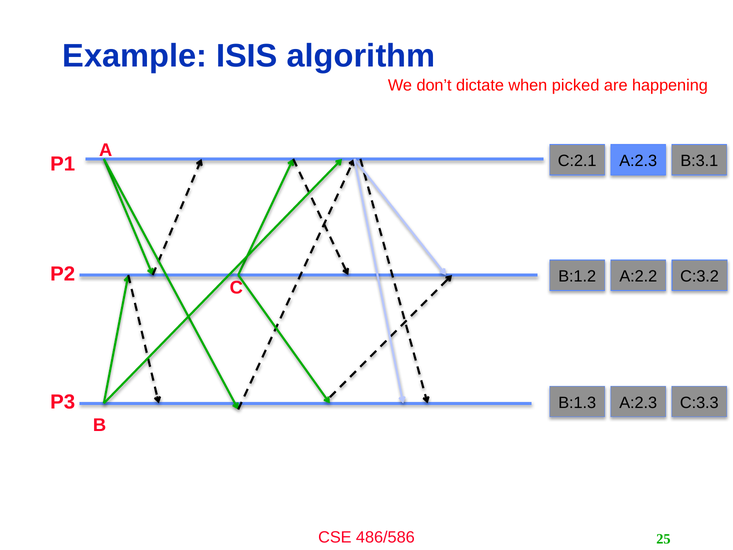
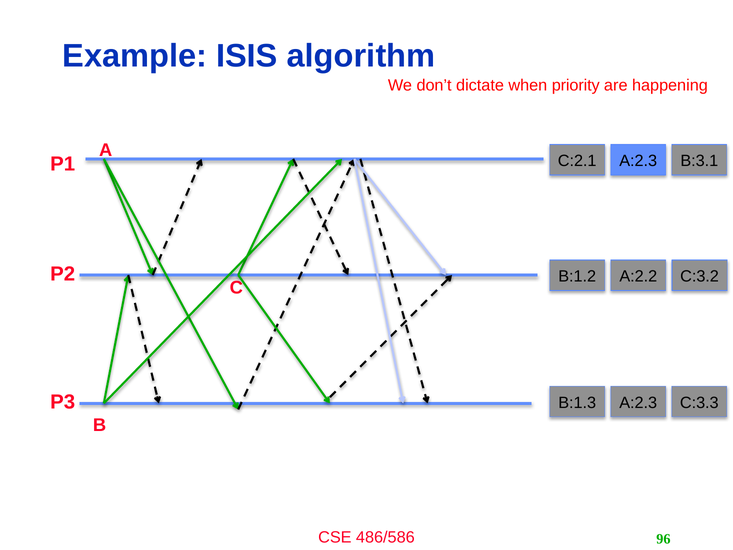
picked: picked -> priority (576, 86)
25: 25 -> 96 (663, 539)
